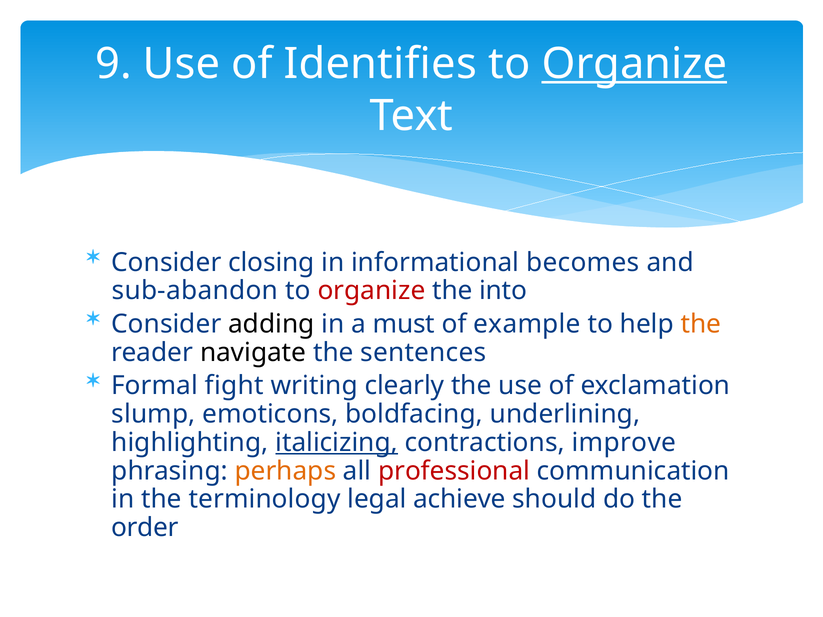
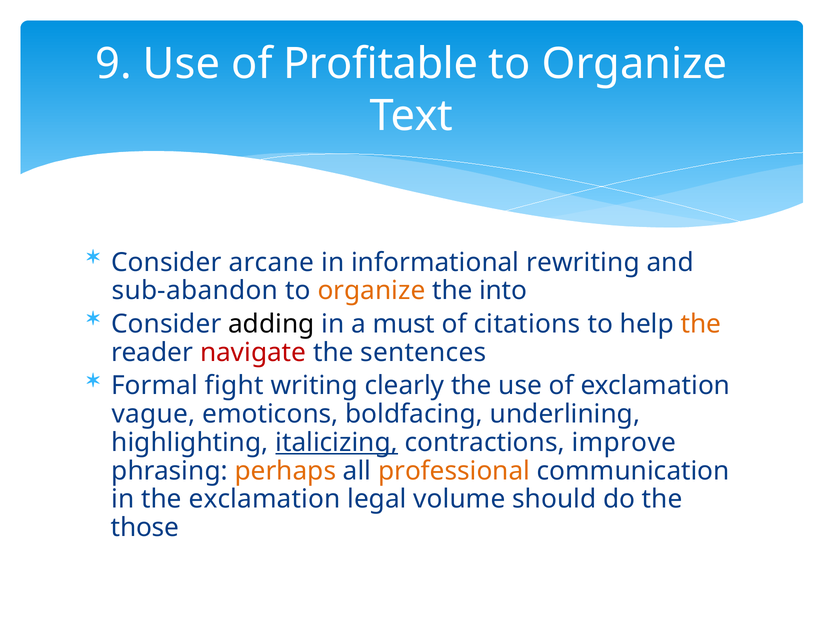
Identifies: Identifies -> Profitable (381, 64)
Organize underline: present -> none (634, 64)
closing: closing -> arcane (271, 263)
becomes: becomes -> rewriting (583, 263)
organize colour: red -> orange (371, 291)
example: example -> citations (527, 324)
navigate colour: black -> red (253, 353)
slump: slump -> vague (153, 414)
professional colour: red -> orange (454, 471)
the terminology: terminology -> exclamation (265, 499)
achieve: achieve -> volume (459, 499)
order: order -> those (145, 528)
